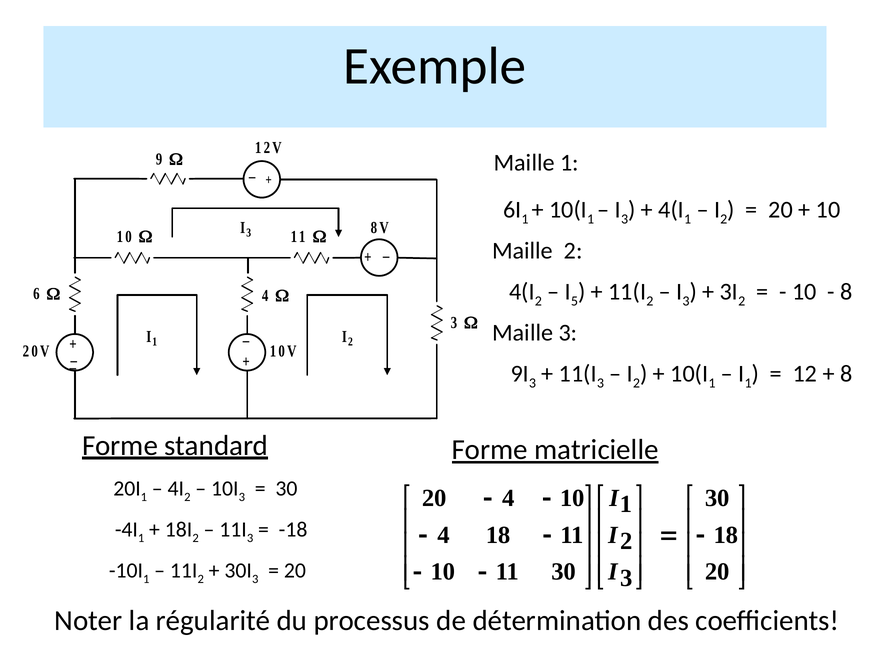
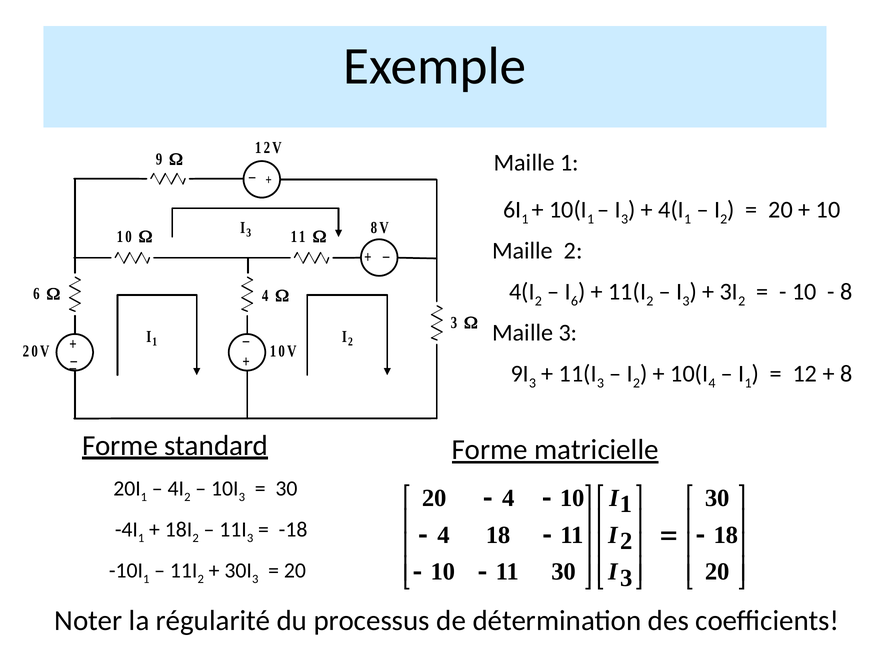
5: 5 -> 6 (574, 301)
1: 1 -> 4 (712, 384)
